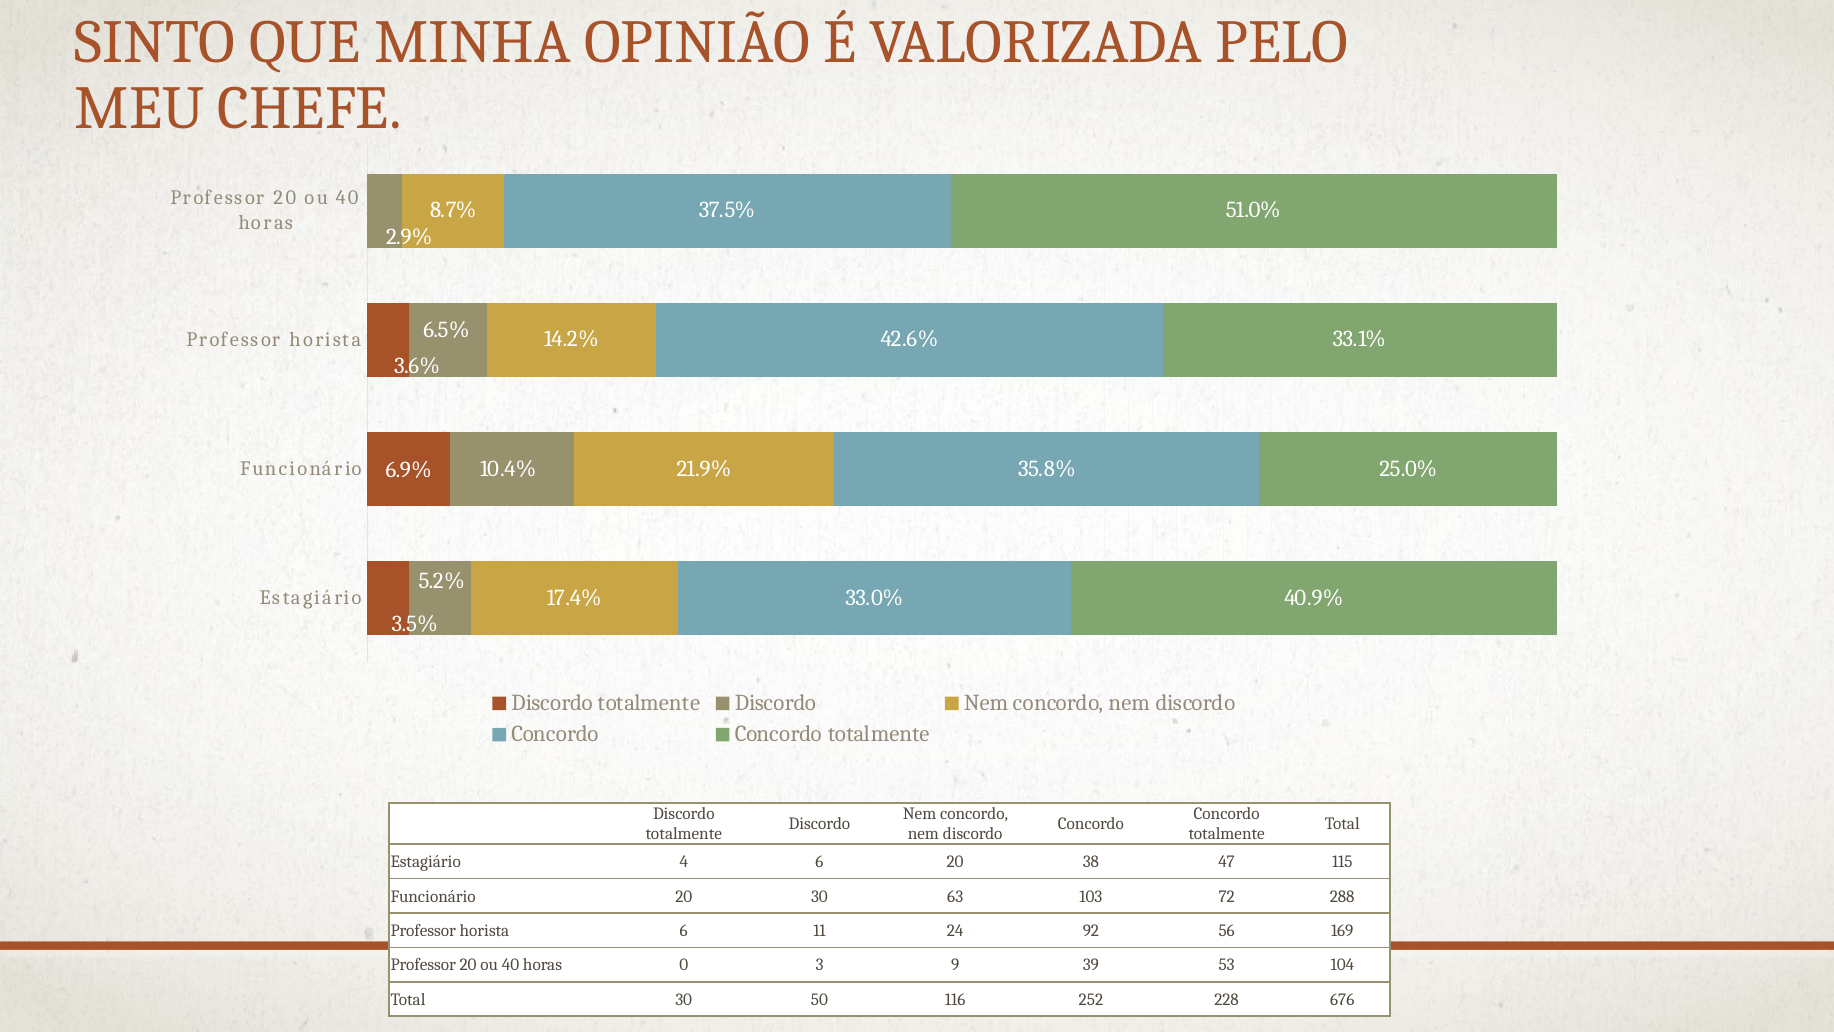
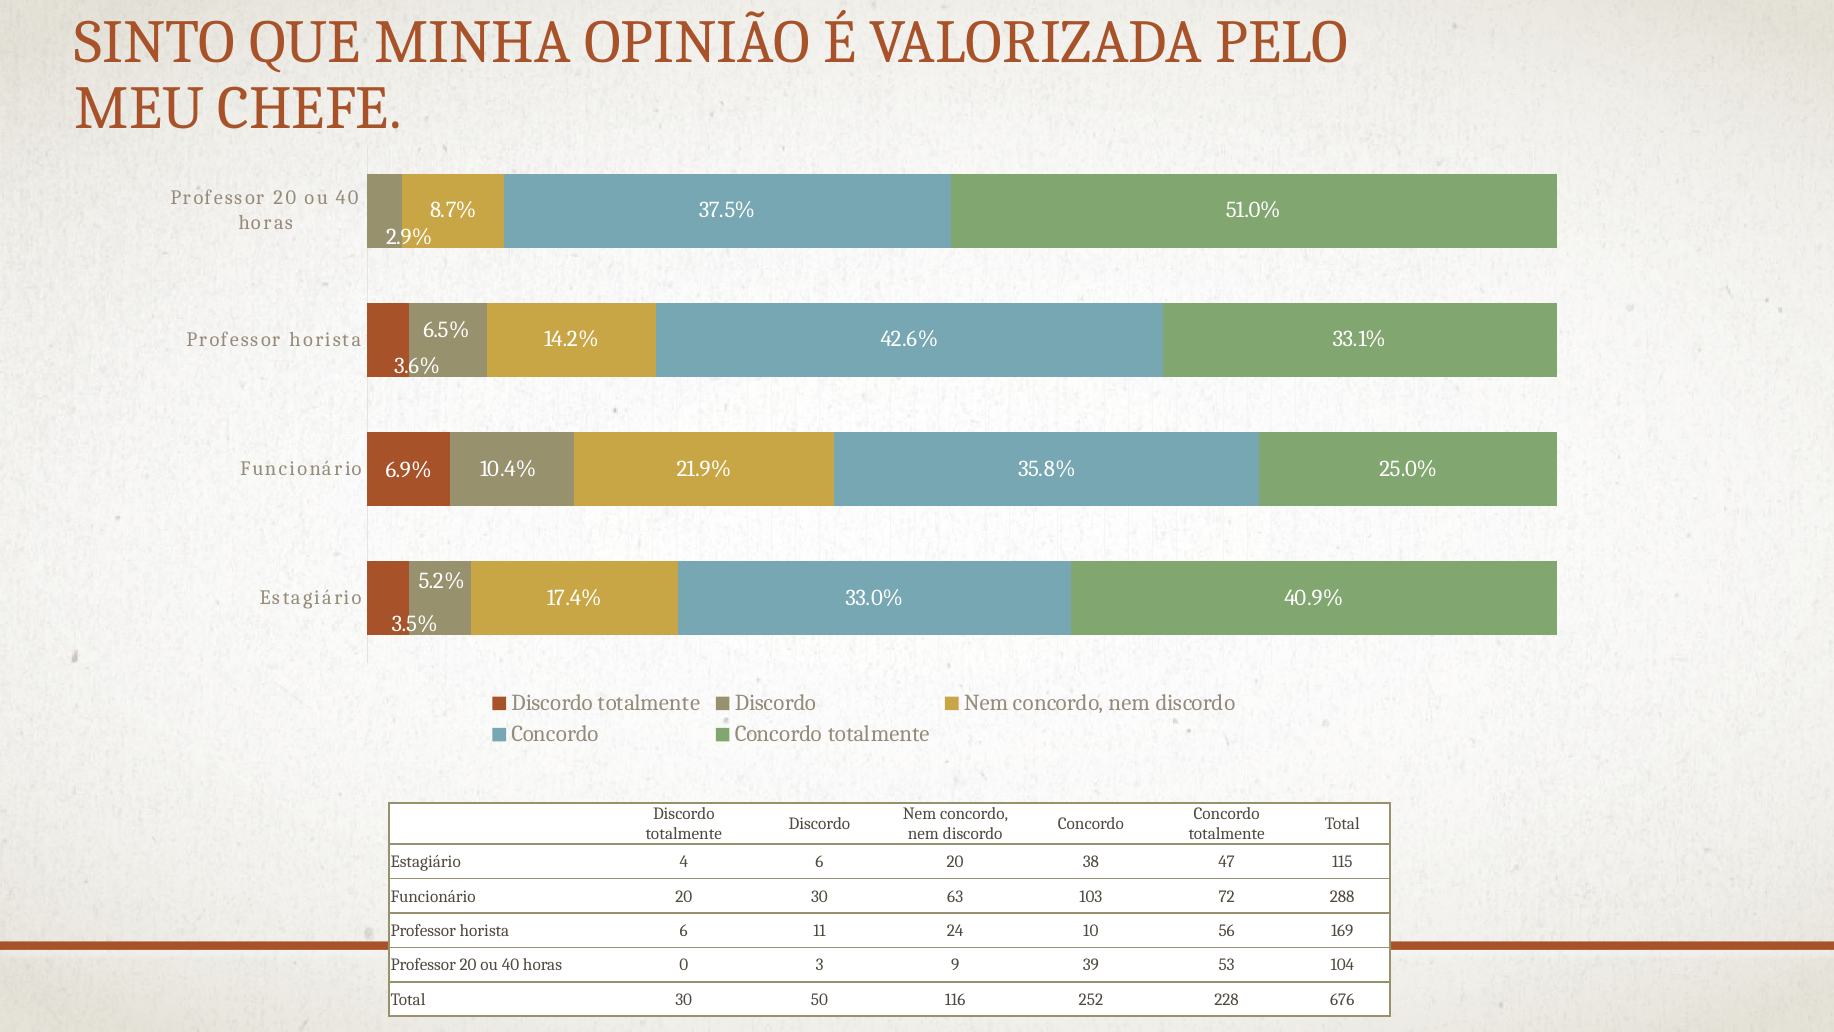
92: 92 -> 10 (1091, 930)
